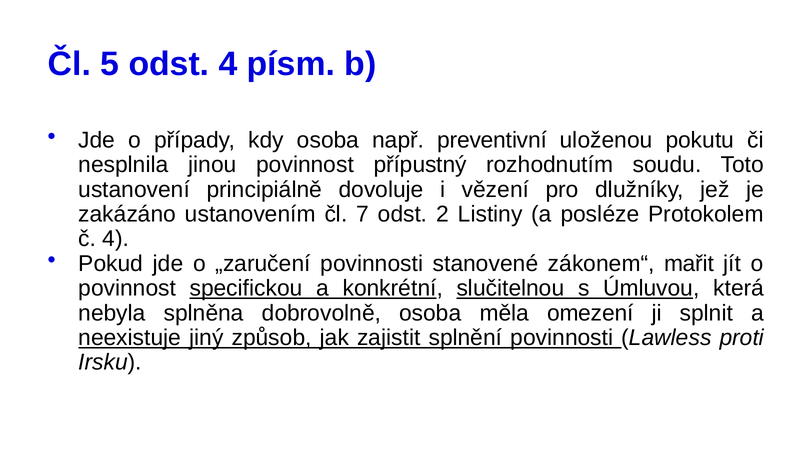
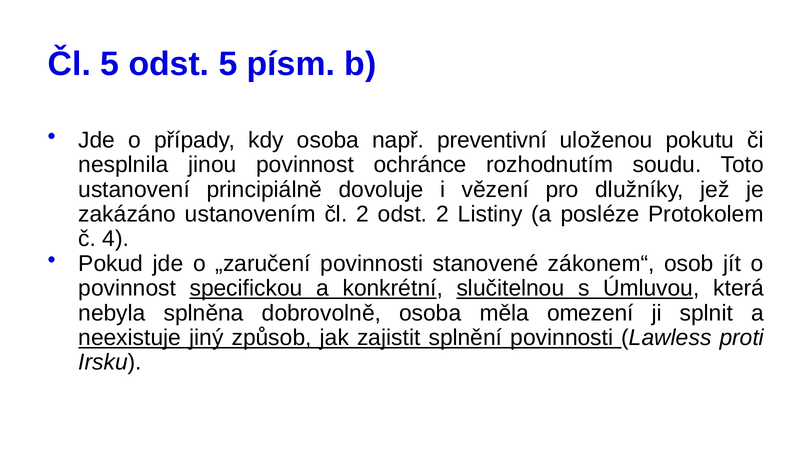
odst 4: 4 -> 5 (228, 64)
přípustný: přípustný -> ochránce (420, 165)
čl 7: 7 -> 2 (363, 214)
mařit: mařit -> osob (689, 263)
